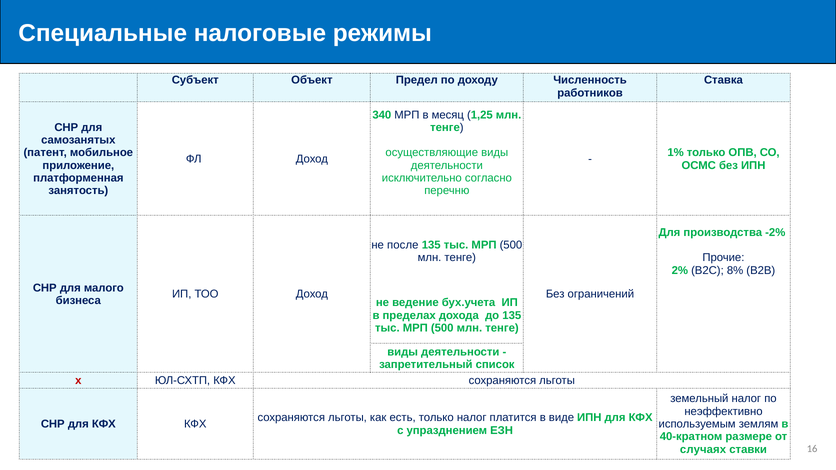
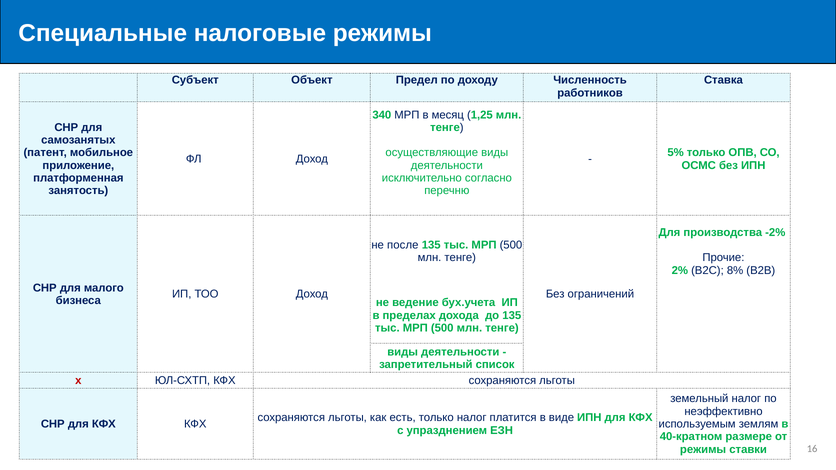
1%: 1% -> 5% (676, 153)
случаях: случаях -> режимы (703, 449)
